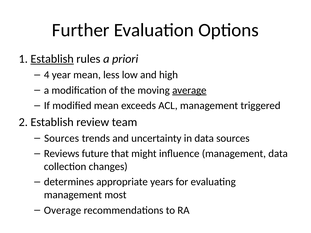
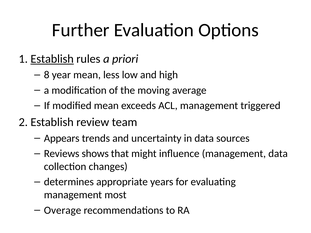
4: 4 -> 8 (47, 75)
average underline: present -> none (189, 90)
Sources: Sources -> Appears (62, 138)
future: future -> shows (95, 154)
